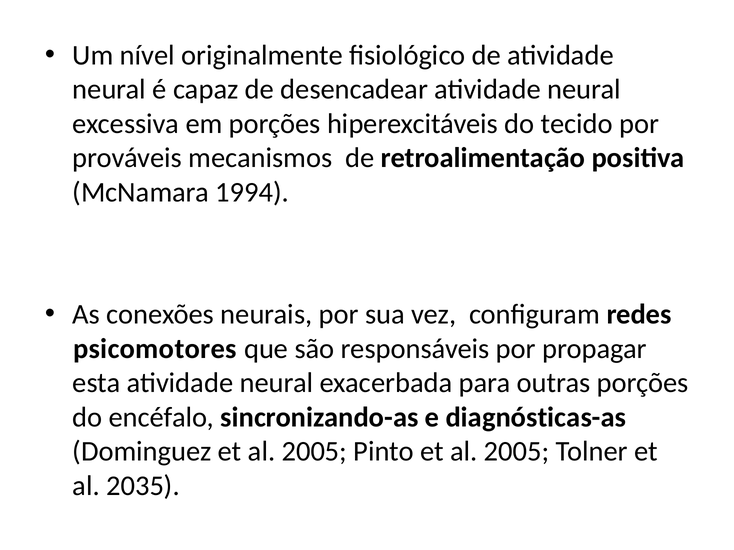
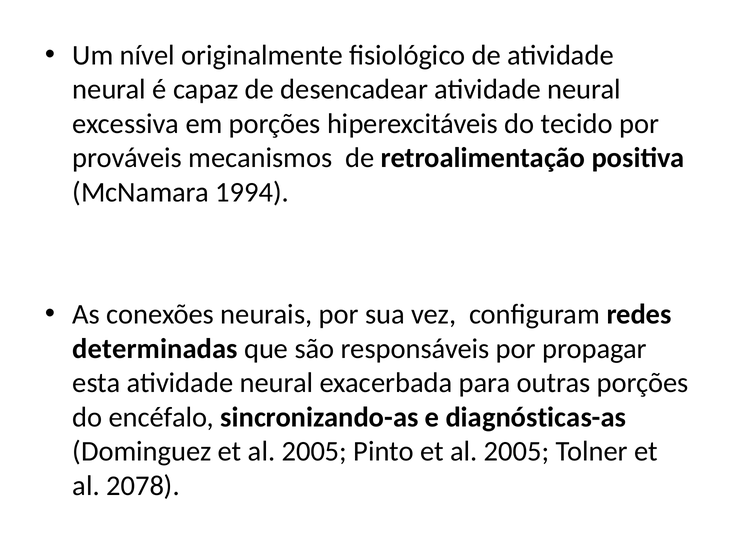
psicomotores: psicomotores -> determinadas (155, 349)
2035: 2035 -> 2078 (143, 486)
